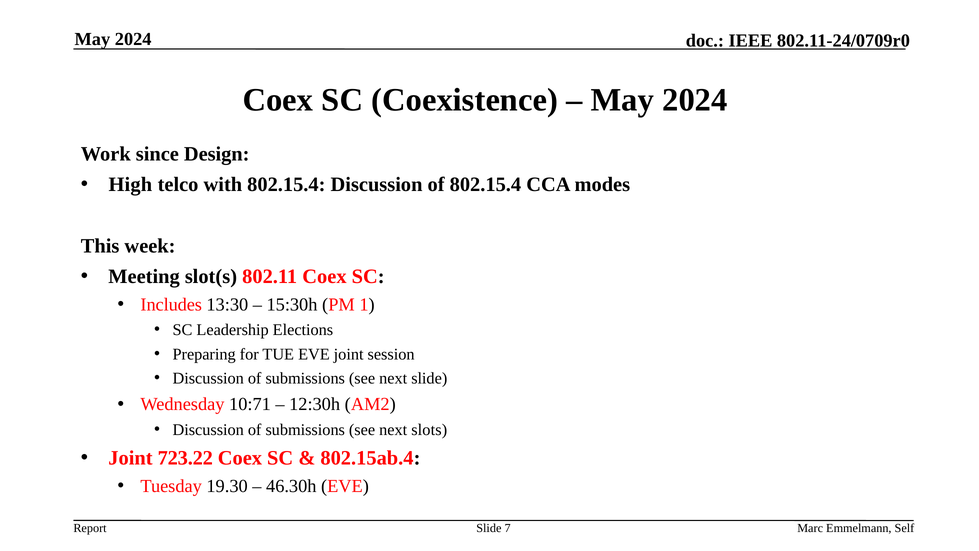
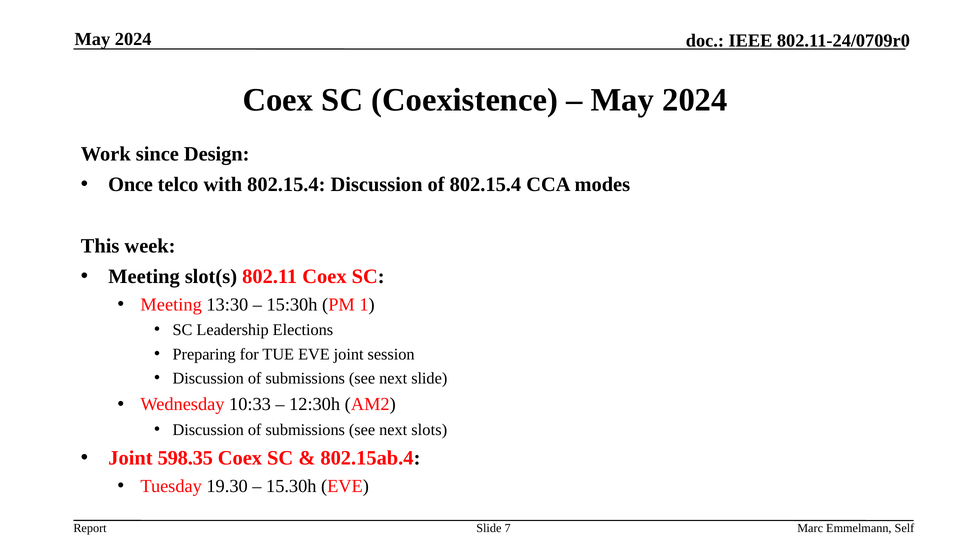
High: High -> Once (131, 185)
Includes: Includes -> Meeting (171, 305)
10:71: 10:71 -> 10:33 (250, 404)
723.22: 723.22 -> 598.35 (185, 458)
46.30h: 46.30h -> 15.30h (291, 486)
